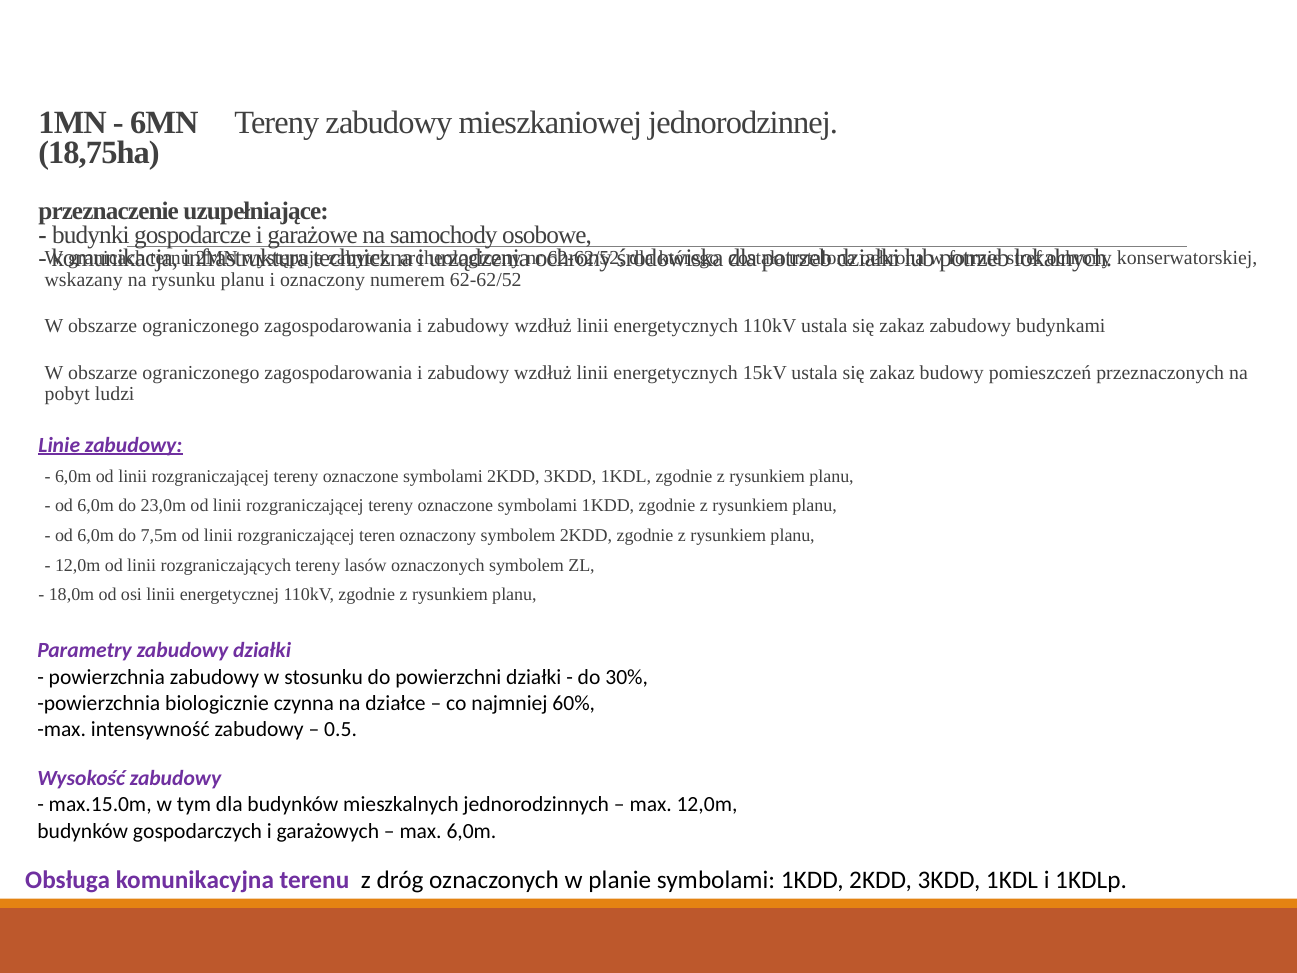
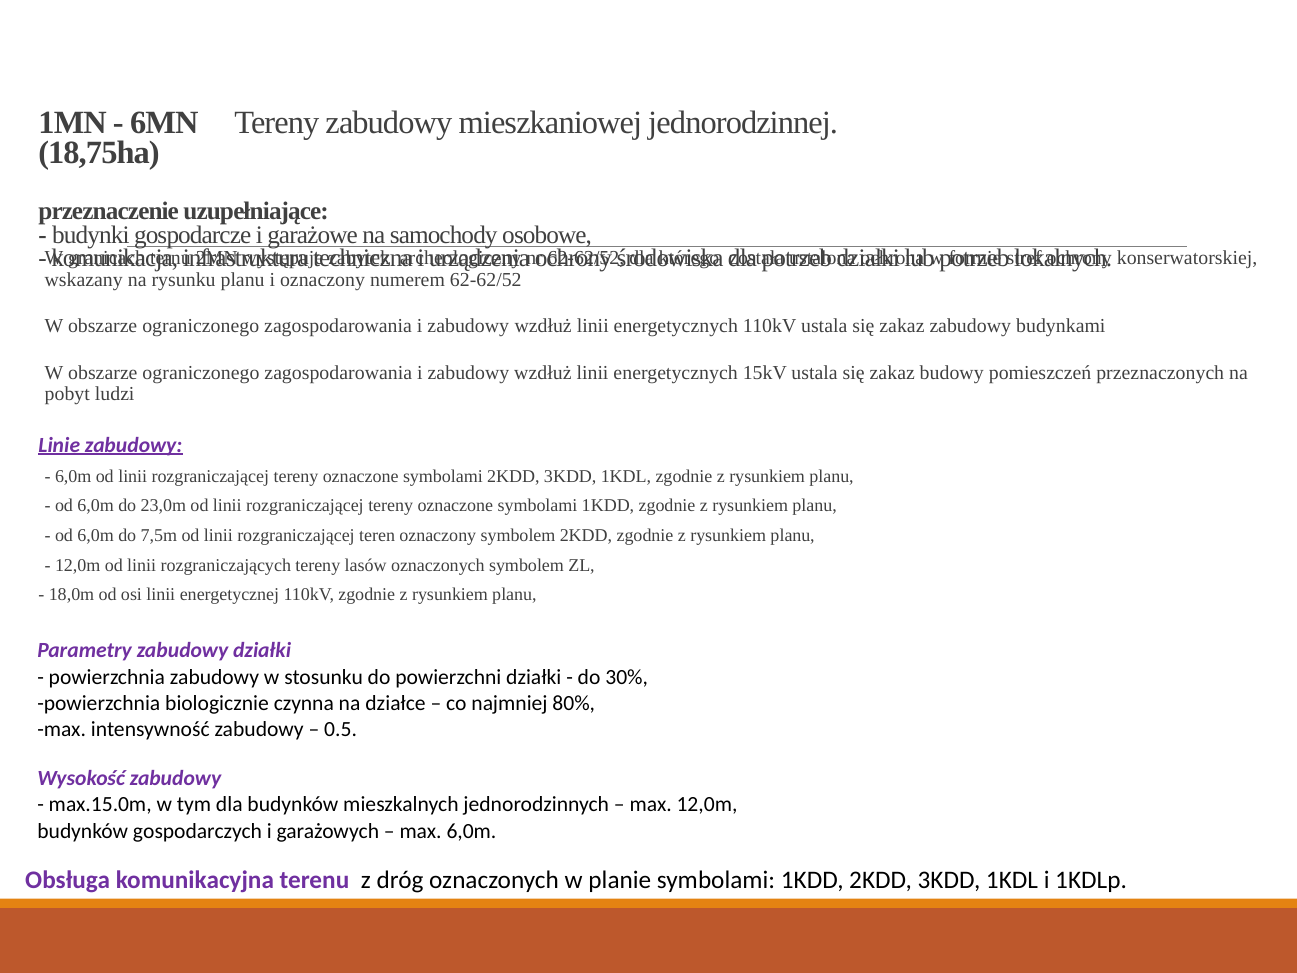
60%: 60% -> 80% (574, 703)
